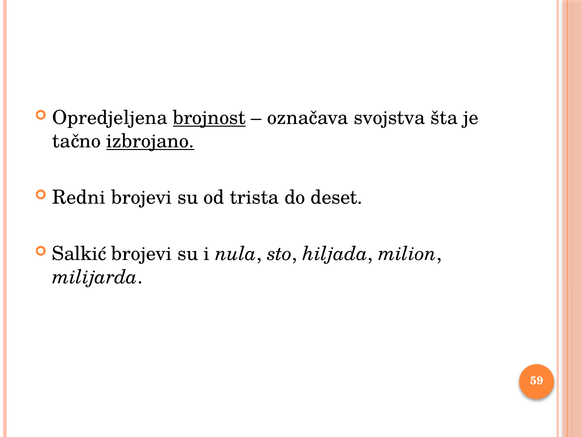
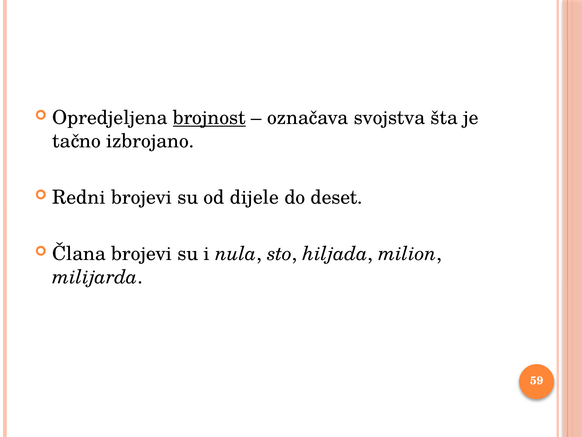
izbrojano underline: present -> none (150, 141)
trista: trista -> dijele (254, 197)
Salkić: Salkić -> Člana (79, 254)
